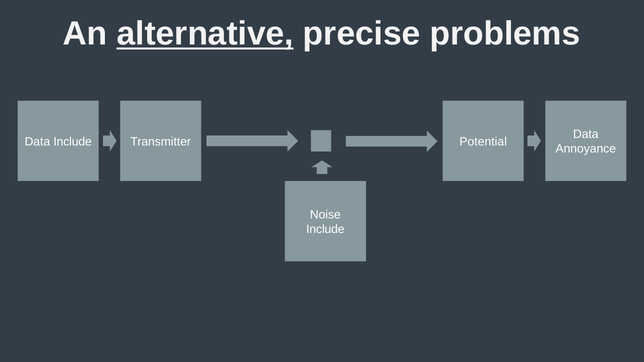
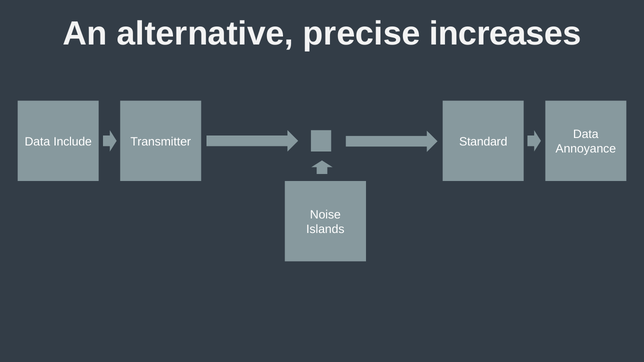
alternative underline: present -> none (205, 34)
problems: problems -> increases (505, 34)
Potential: Potential -> Standard (483, 142)
Include: Include -> Islands (325, 229)
